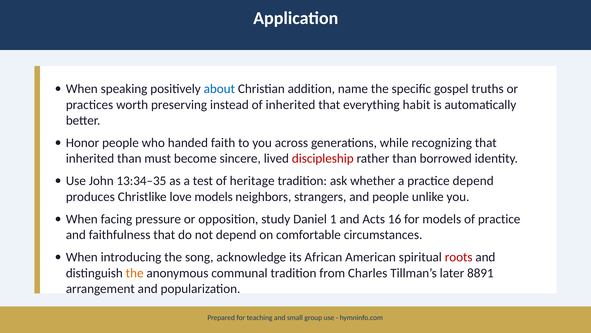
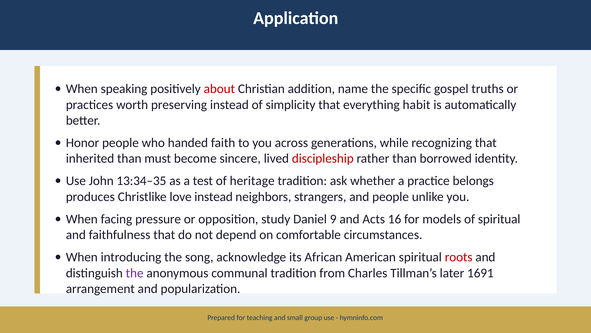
about colour: blue -> red (219, 89)
of inherited: inherited -> simplicity (291, 105)
practice depend: depend -> belongs (473, 181)
love models: models -> instead (214, 196)
1: 1 -> 9 (333, 219)
of practice: practice -> spiritual (499, 219)
the colour: orange -> purple (135, 273)
8891: 8891 -> 1691 (480, 273)
